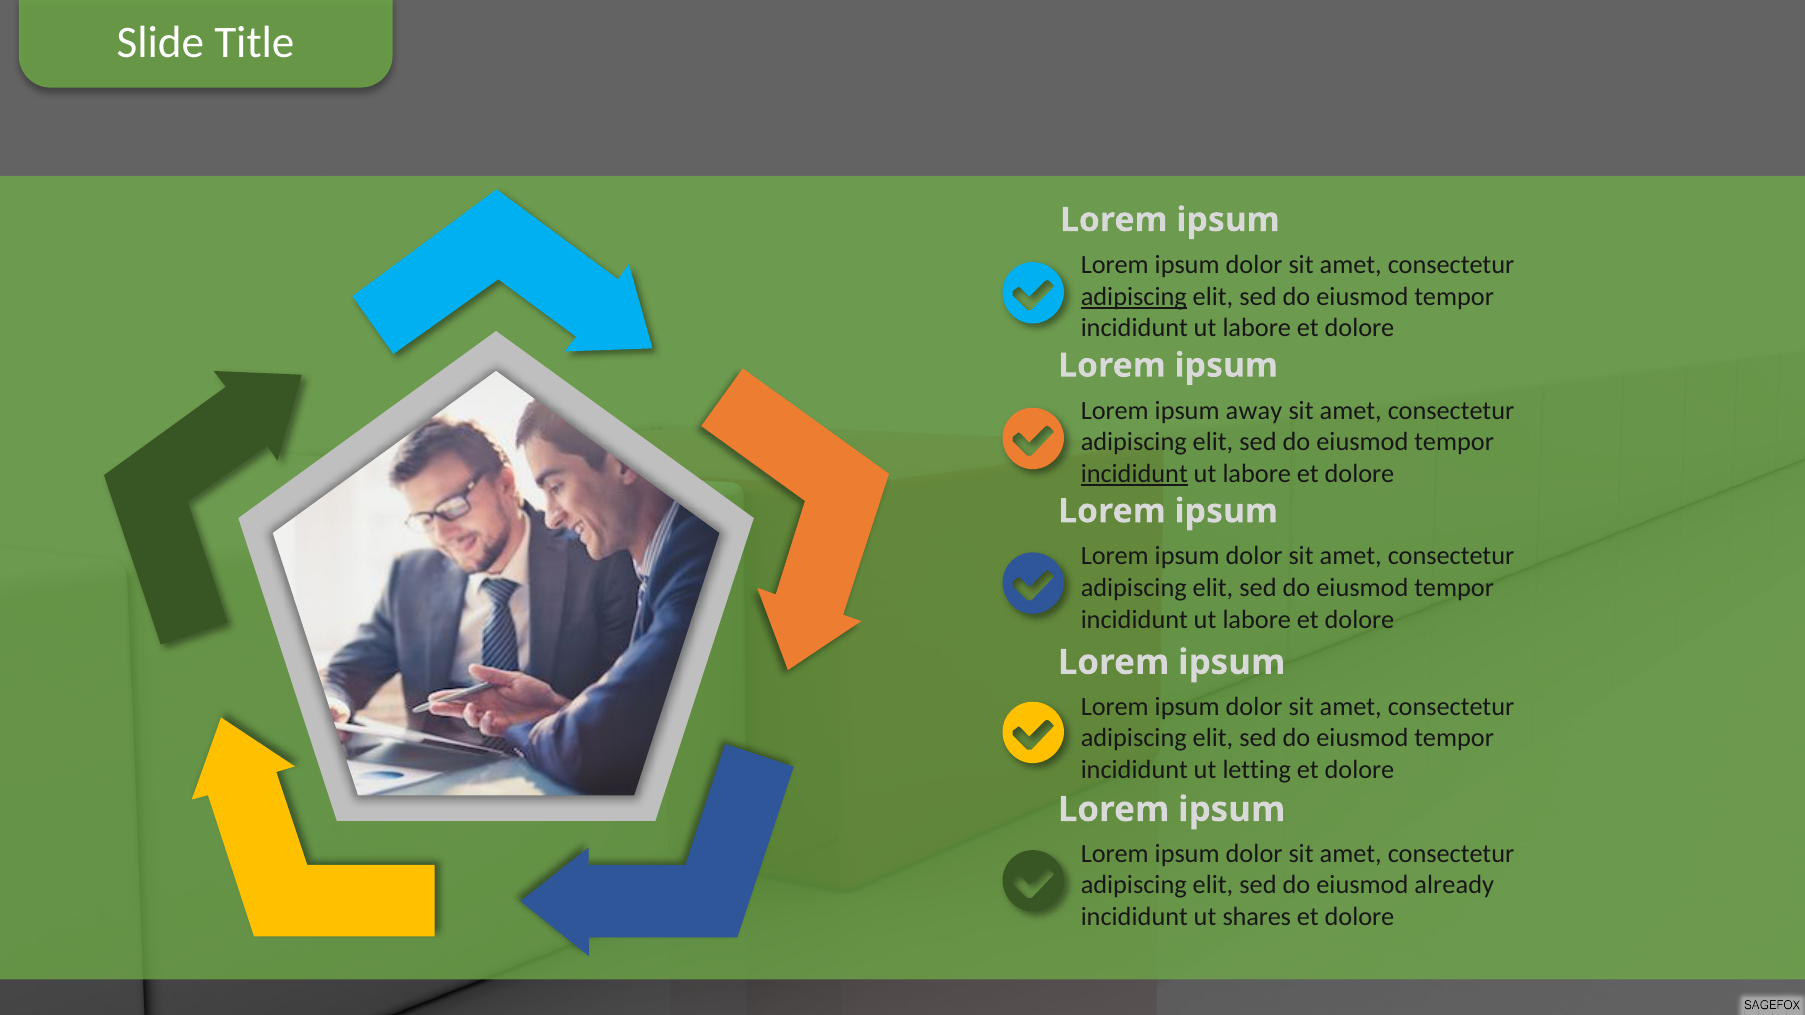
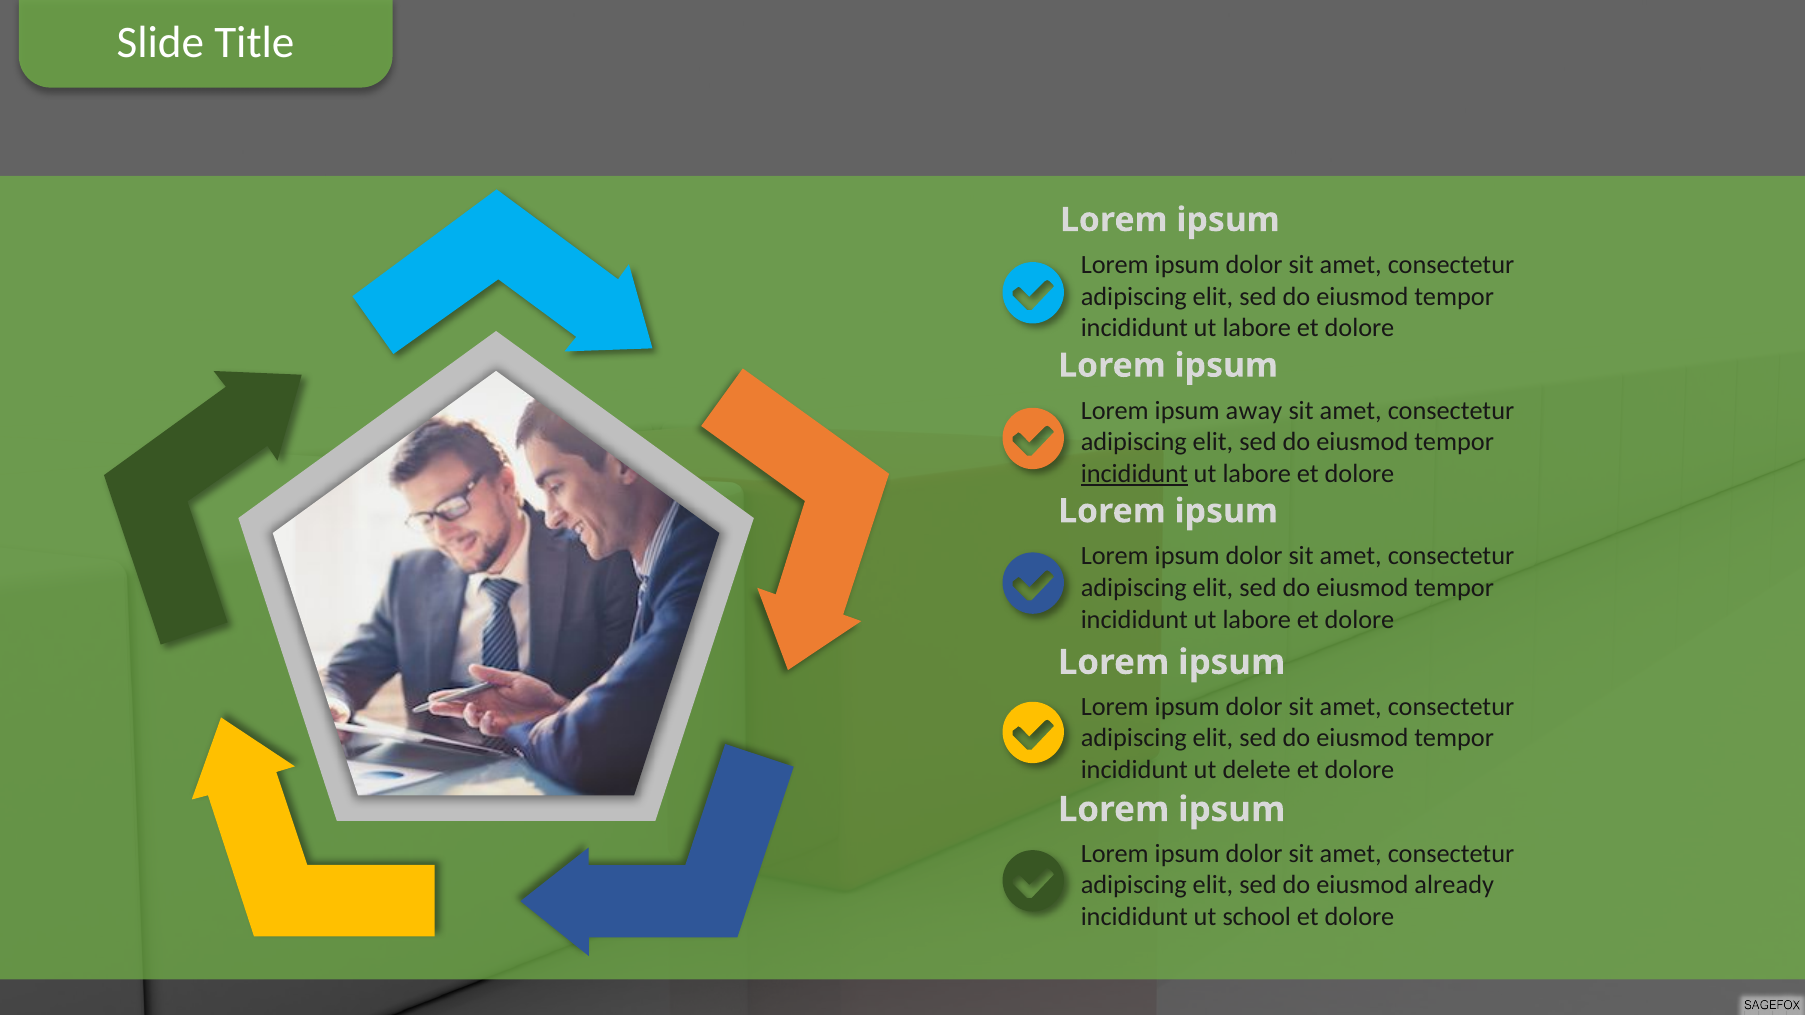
adipiscing underline: present -> none (1134, 297)
letting: letting -> delete (1257, 770)
shares: shares -> school (1257, 917)
